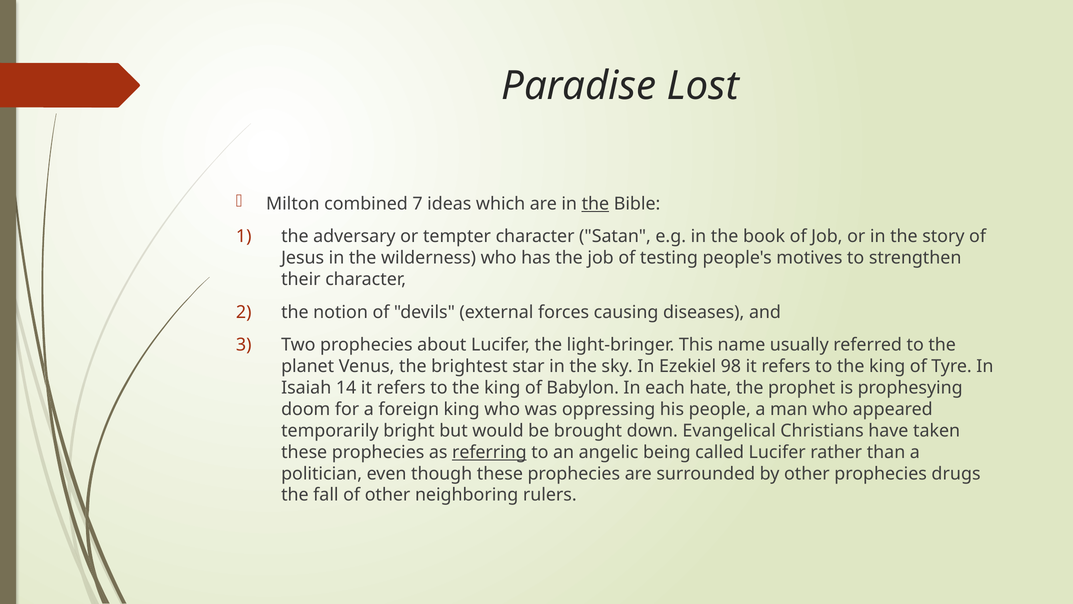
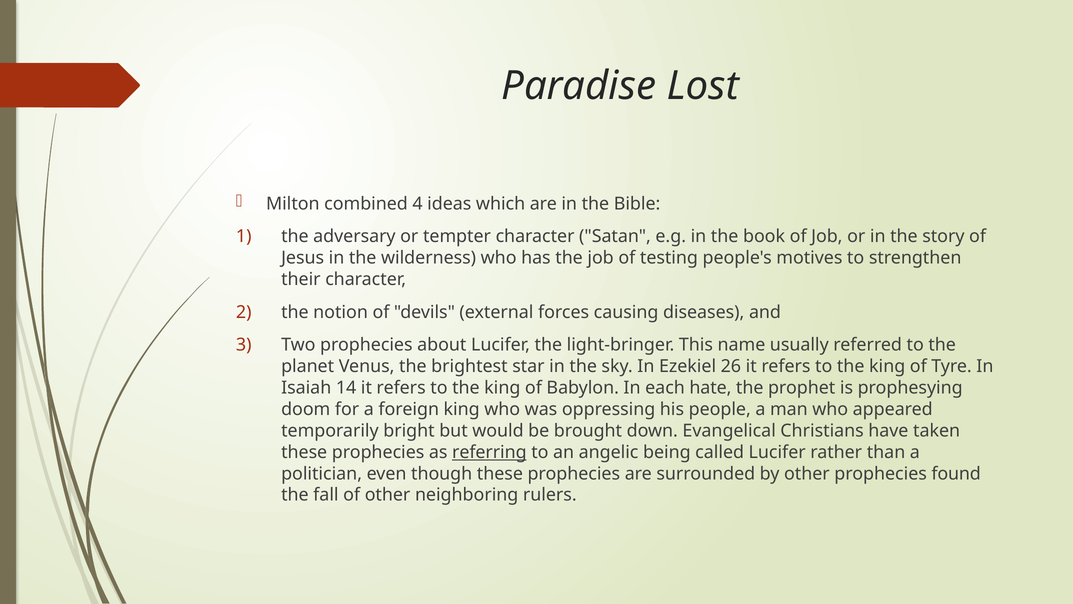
7: 7 -> 4 (418, 204)
the underline: present -> none (595, 204)
98: 98 -> 26 (731, 366)
drugs: drugs -> found (956, 473)
